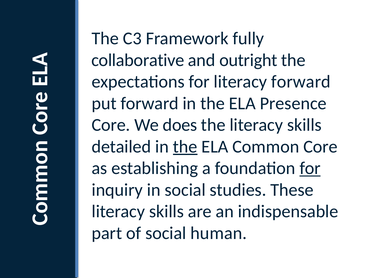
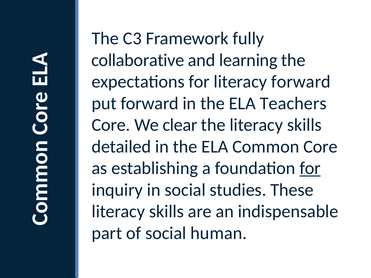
outright: outright -> learning (248, 60)
Presence: Presence -> Teachers (293, 103)
does: does -> clear (180, 125)
the underline: present -> none (185, 147)
